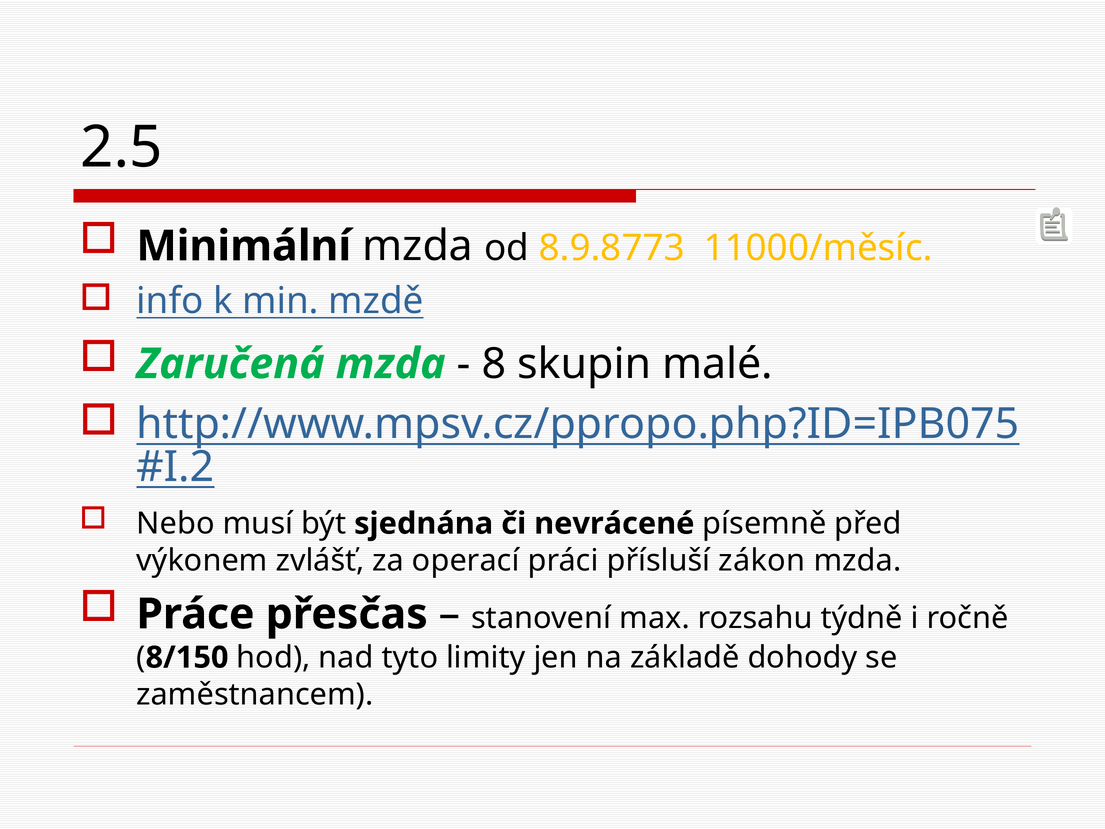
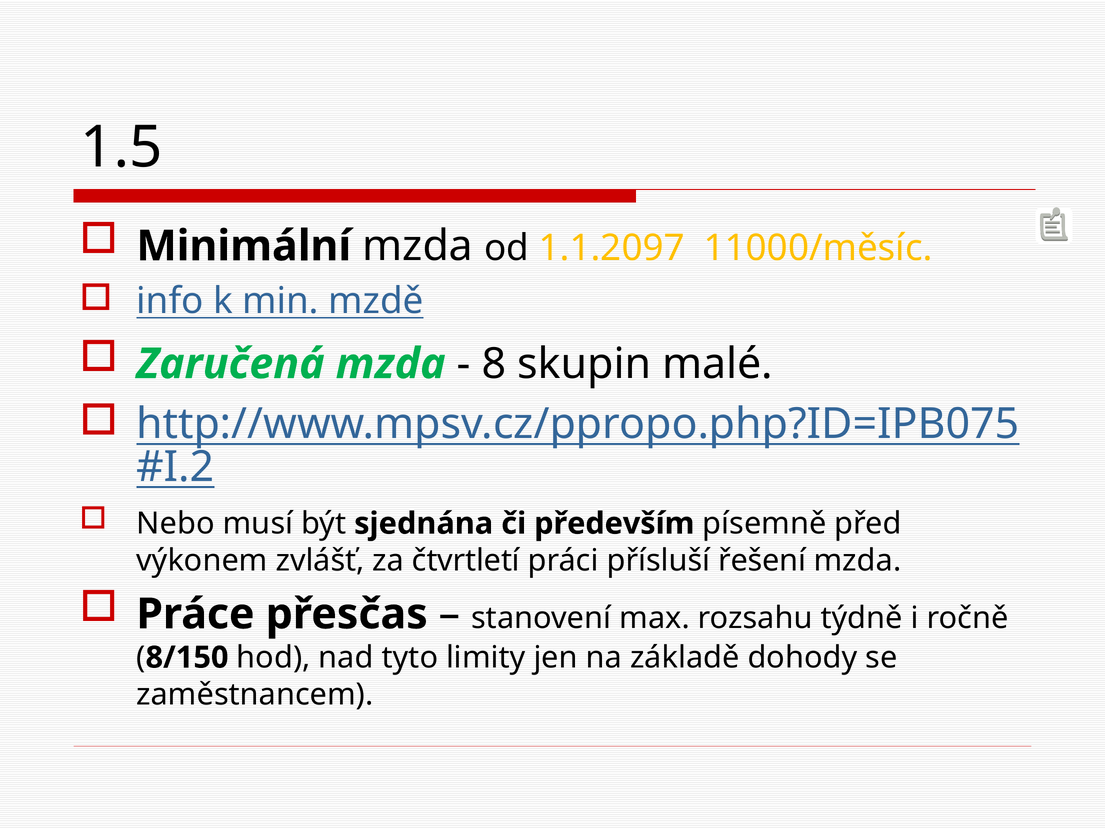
2.5: 2.5 -> 1.5 (122, 147)
8.9.8773: 8.9.8773 -> 1.1.2097 (612, 248)
nevrácené: nevrácené -> především (614, 523)
operací: operací -> čtvrtletí (466, 560)
zákon: zákon -> řešení (762, 560)
